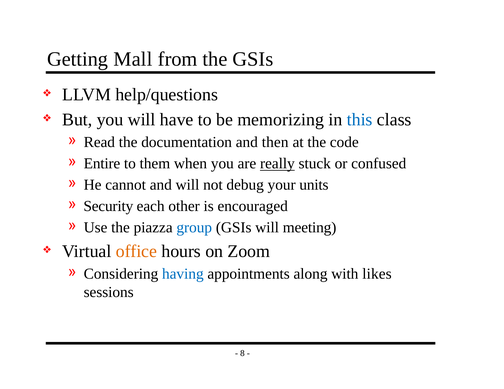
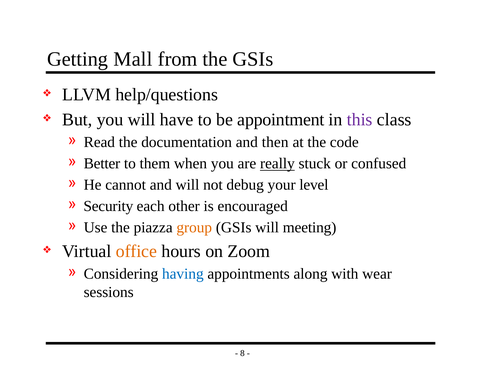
memorizing: memorizing -> appointment (281, 120)
this colour: blue -> purple (360, 120)
Entire: Entire -> Better (102, 164)
units: units -> level (314, 185)
group colour: blue -> orange (194, 228)
likes: likes -> wear (377, 274)
